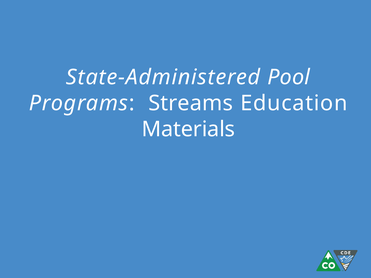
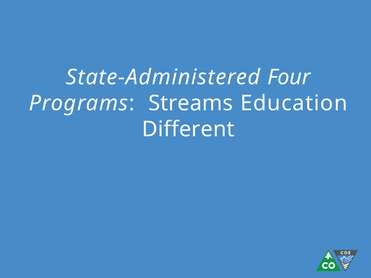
Pool: Pool -> Four (289, 77)
Materials: Materials -> Different (188, 129)
